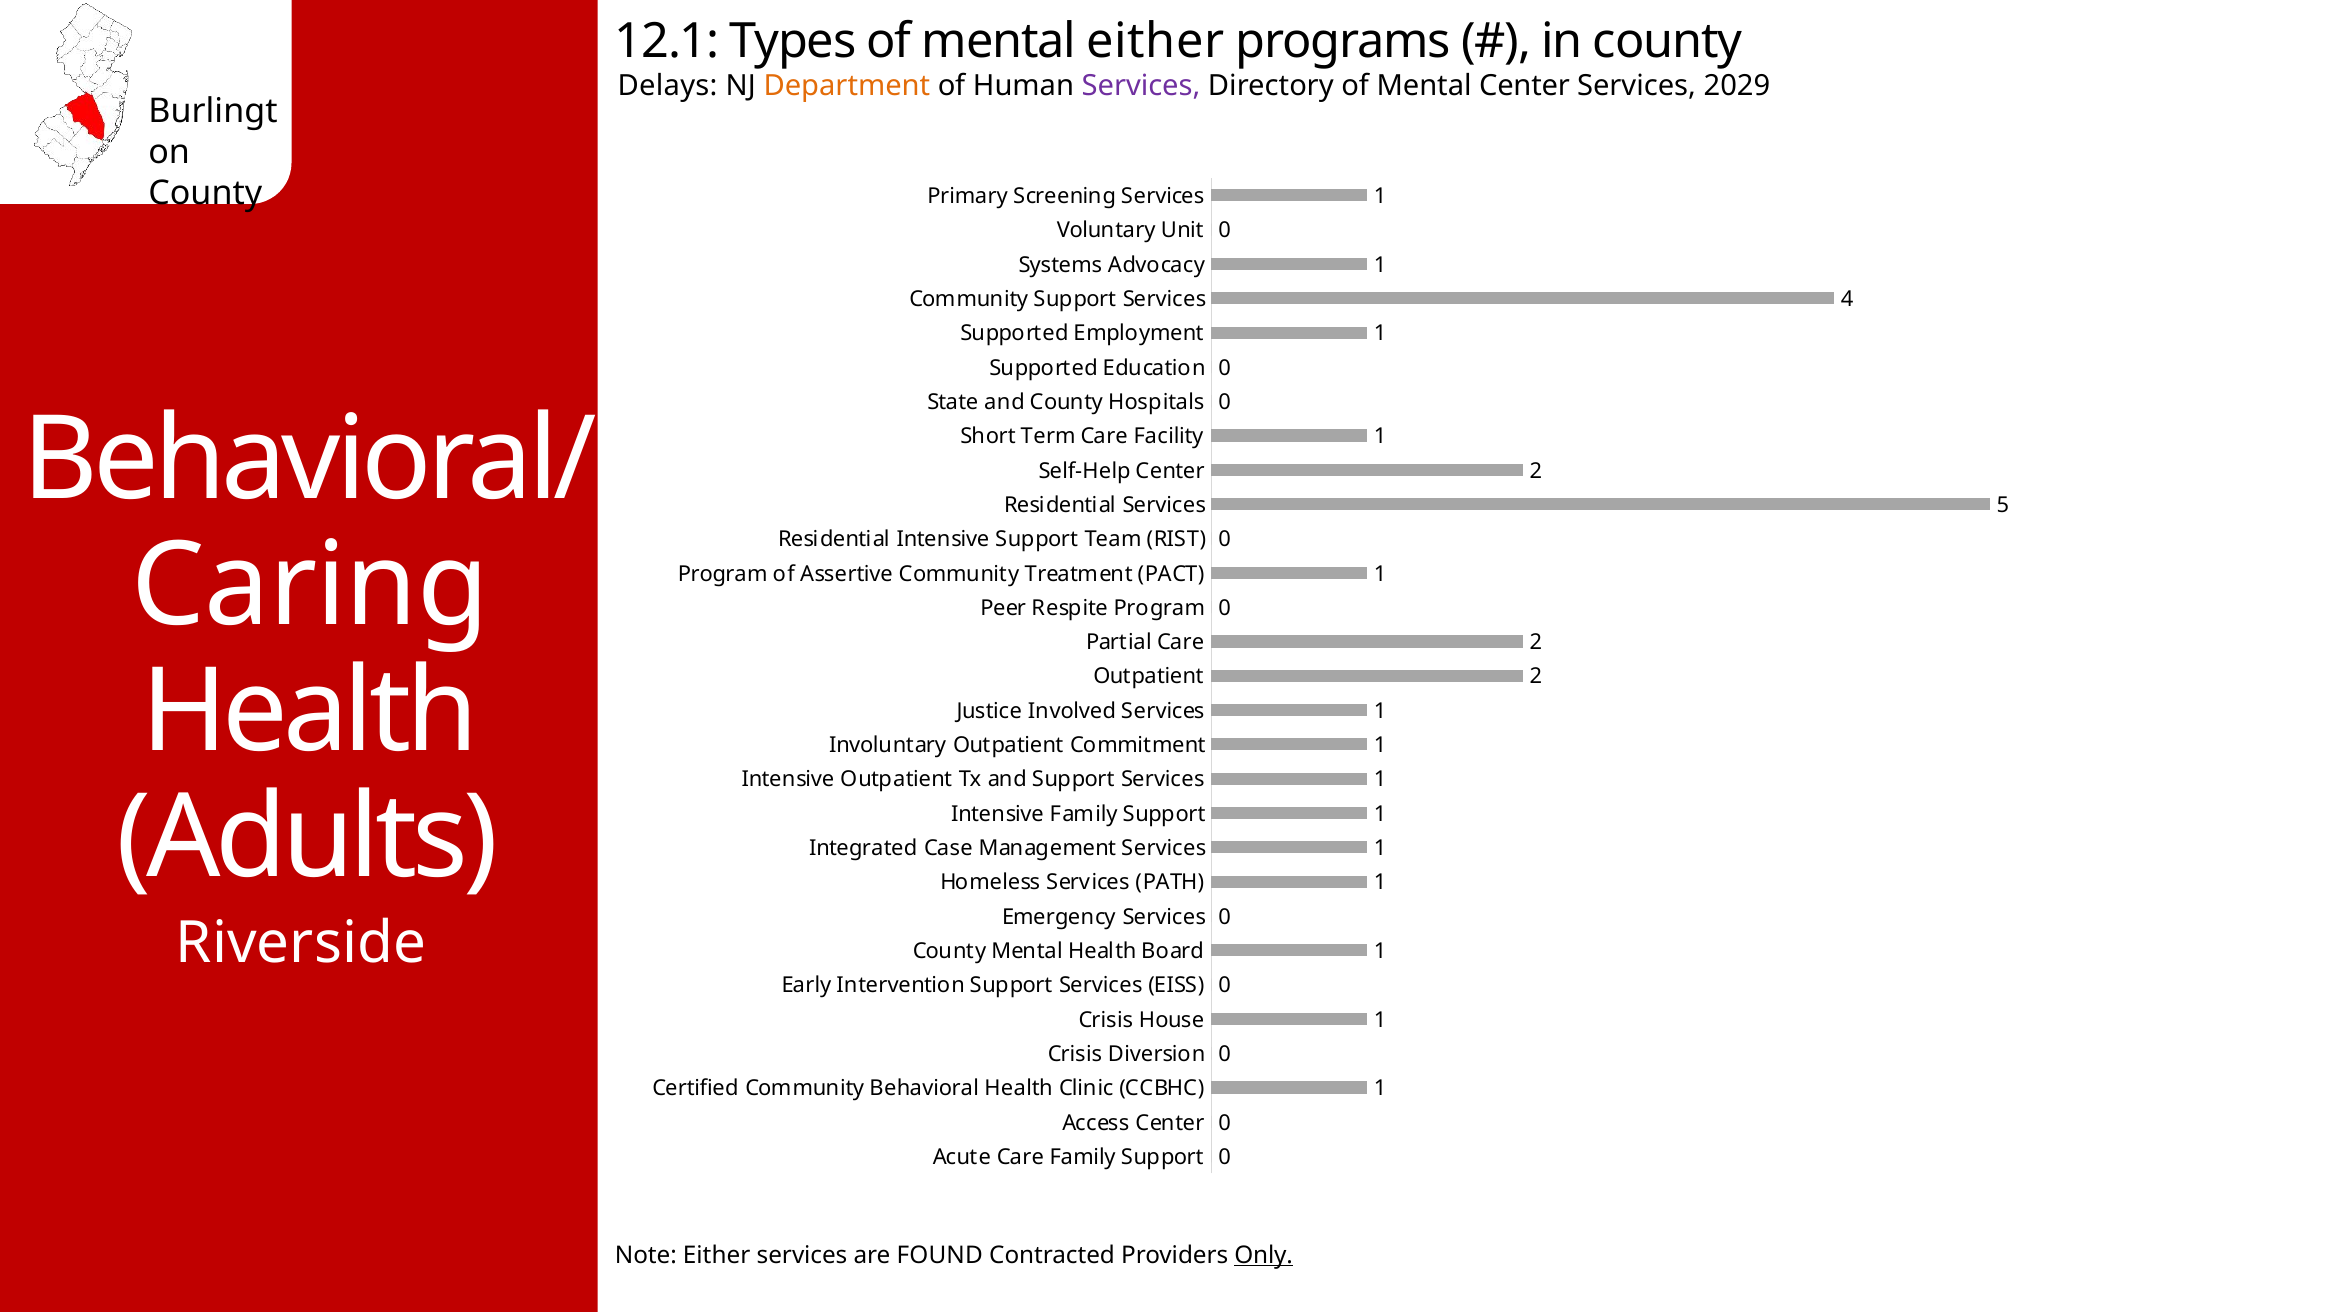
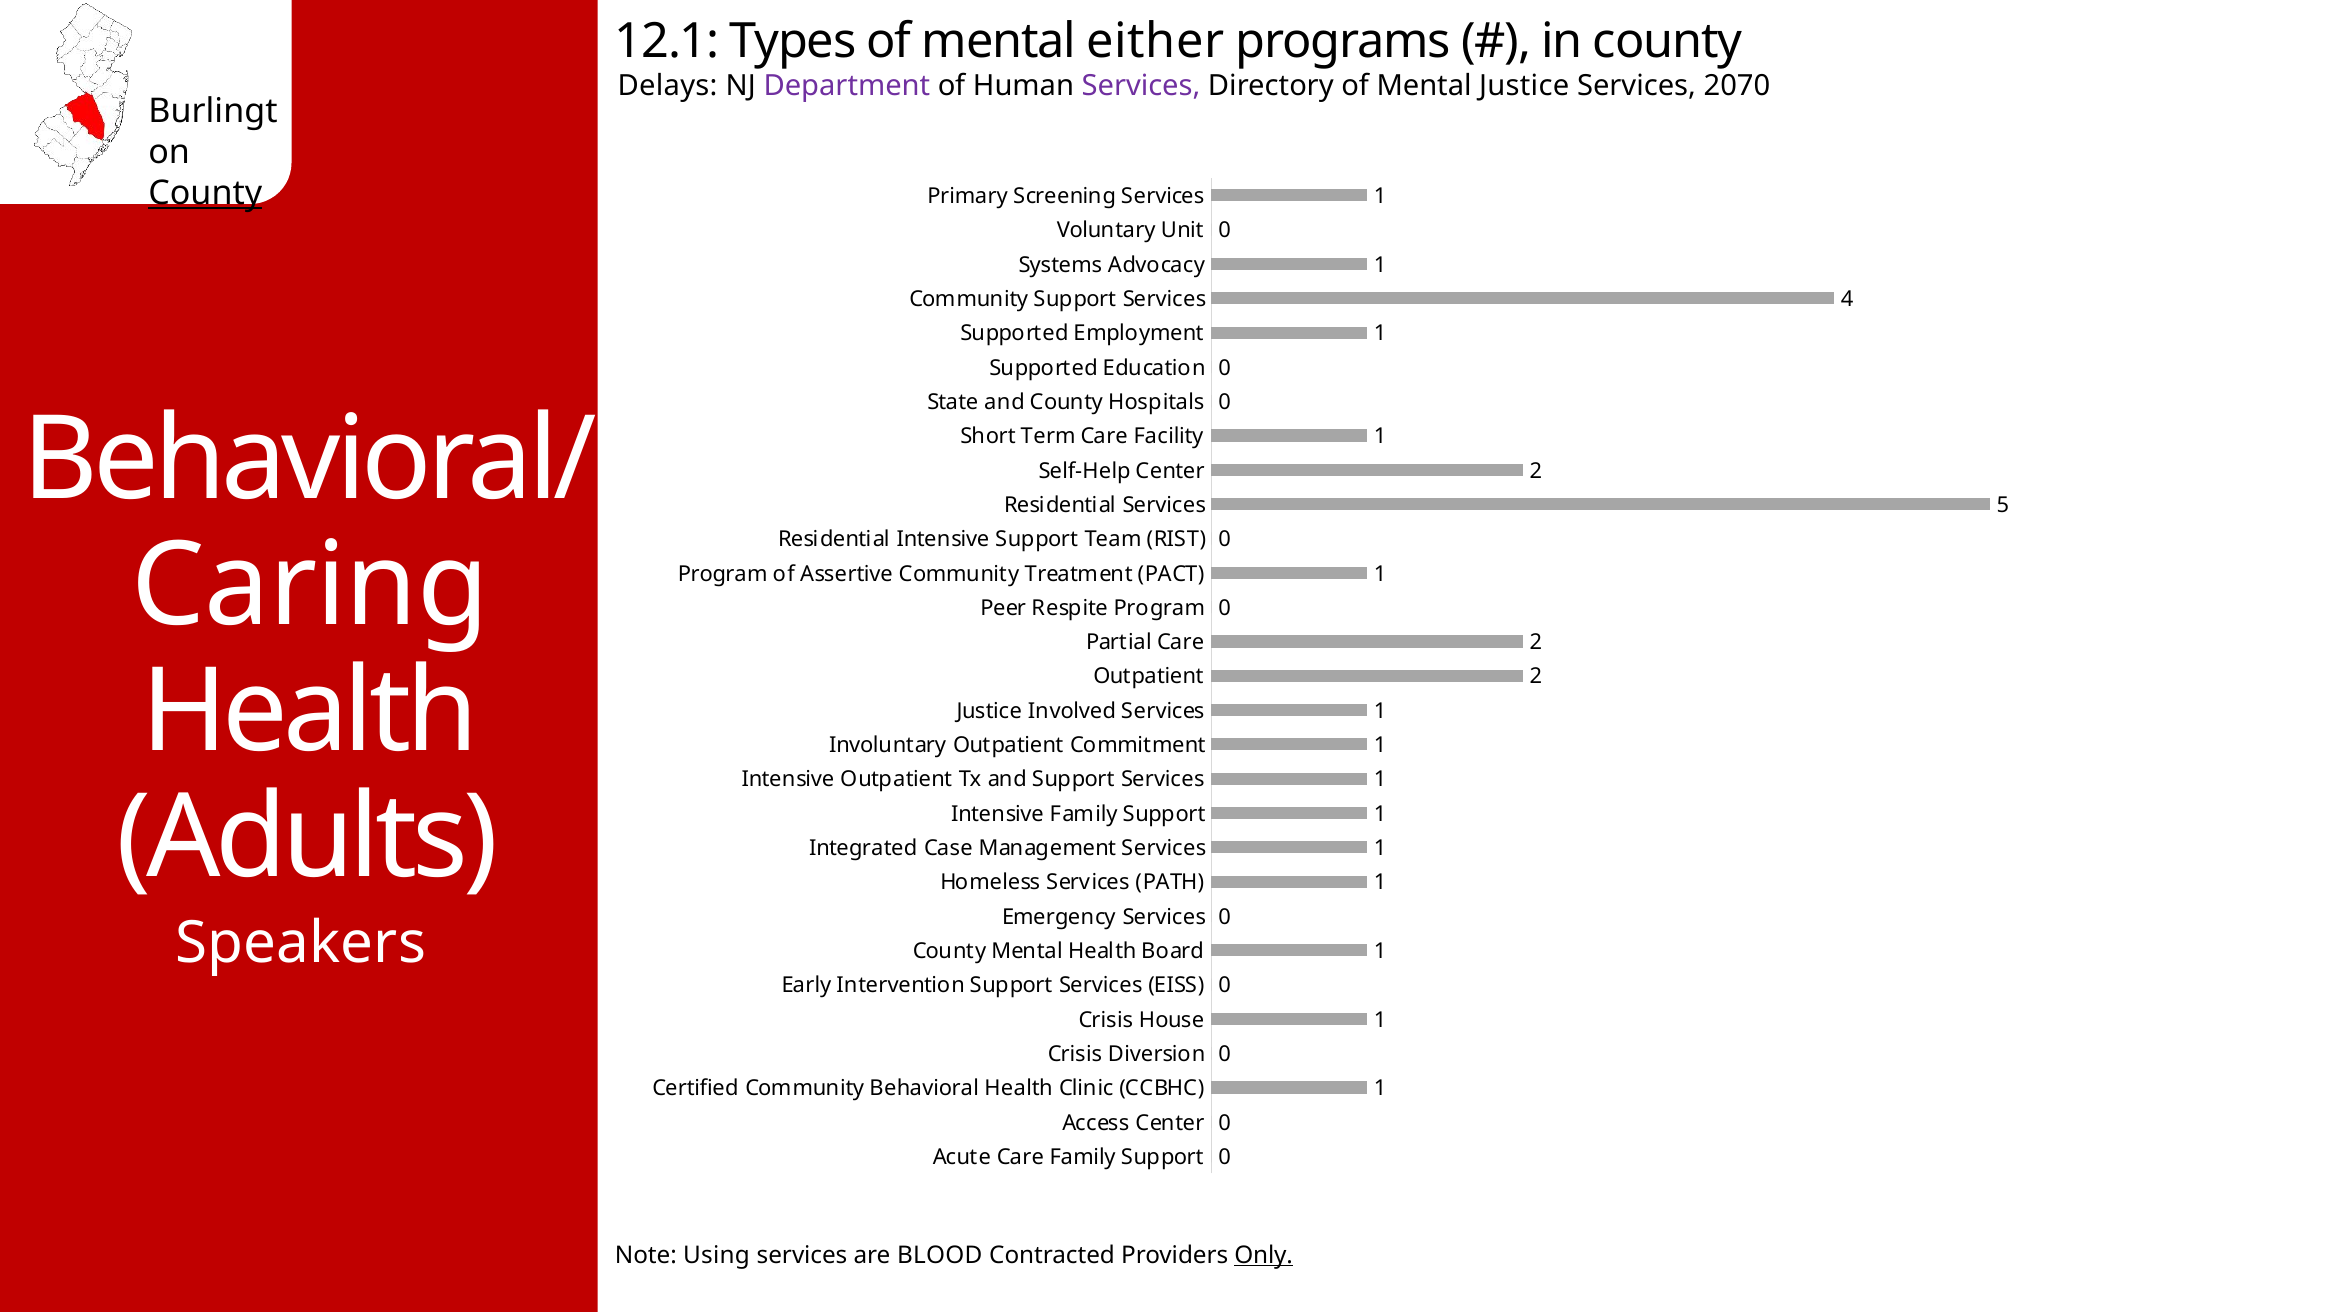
Department colour: orange -> purple (847, 86)
Mental Center: Center -> Justice (1524, 86)
2029: 2029 -> 2070 (1737, 86)
County underline: none -> present (205, 193)
Riverside: Riverside -> Speakers (301, 944)
Note Either: Either -> Using (716, 1256)
FOUND: FOUND -> BLOOD (940, 1256)
